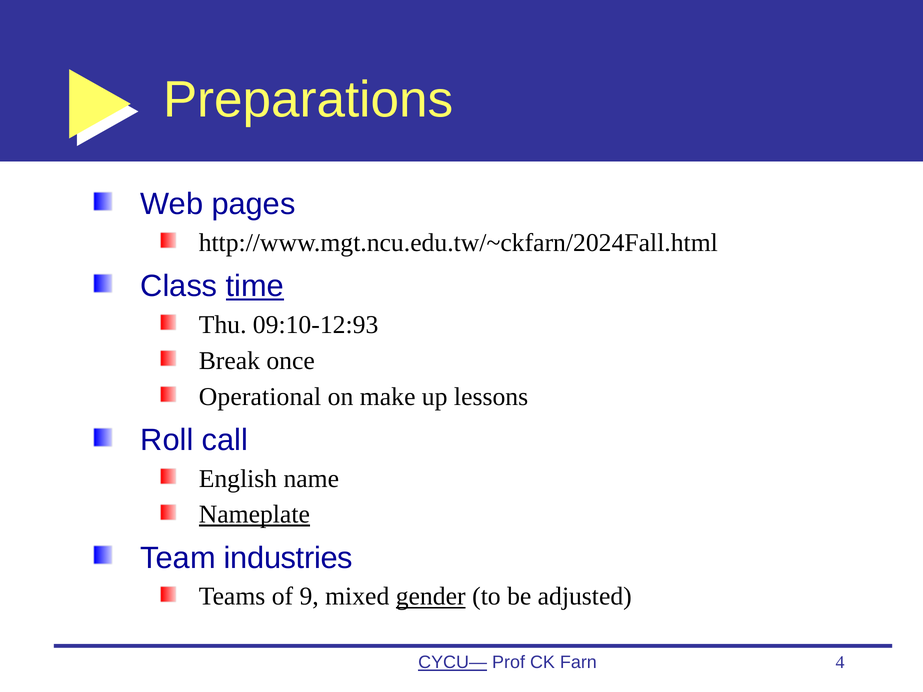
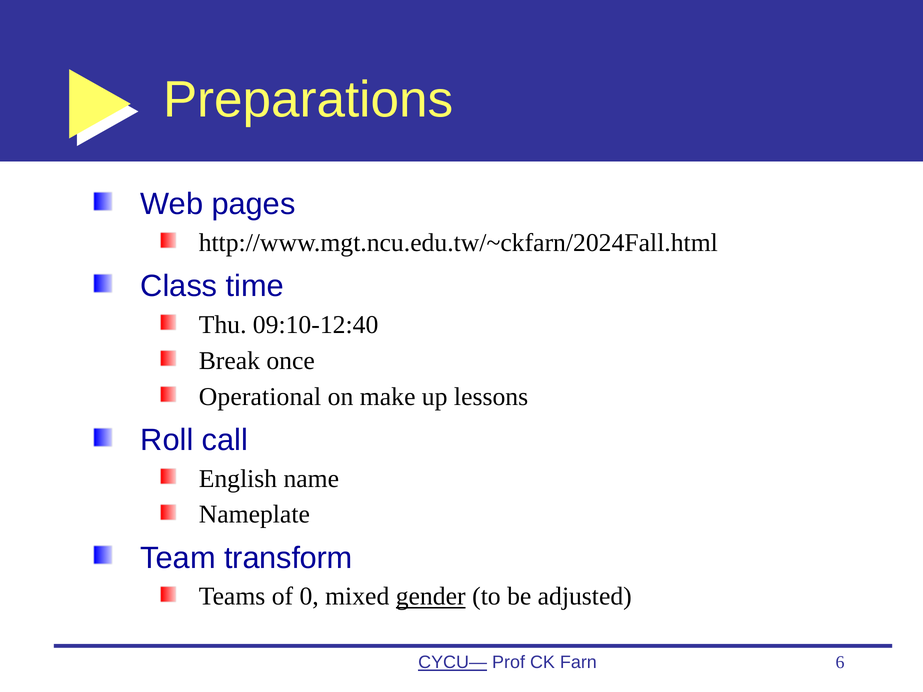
time underline: present -> none (255, 286)
09:10-12:93: 09:10-12:93 -> 09:10-12:40 (316, 325)
Nameplate underline: present -> none (254, 515)
industries: industries -> transform (288, 558)
9: 9 -> 0 (309, 597)
4: 4 -> 6 (840, 663)
